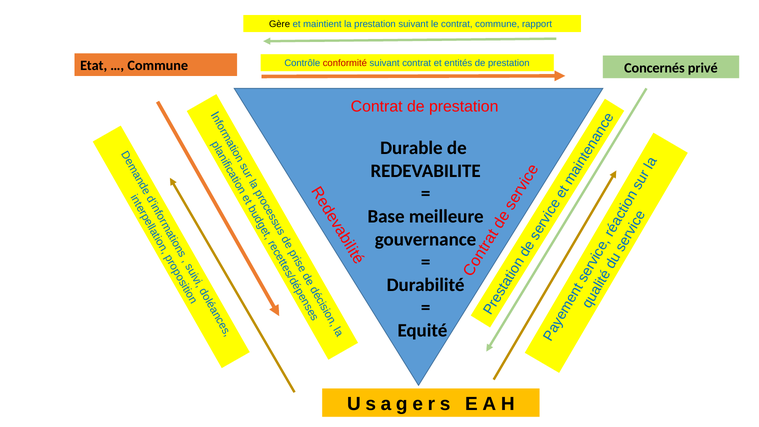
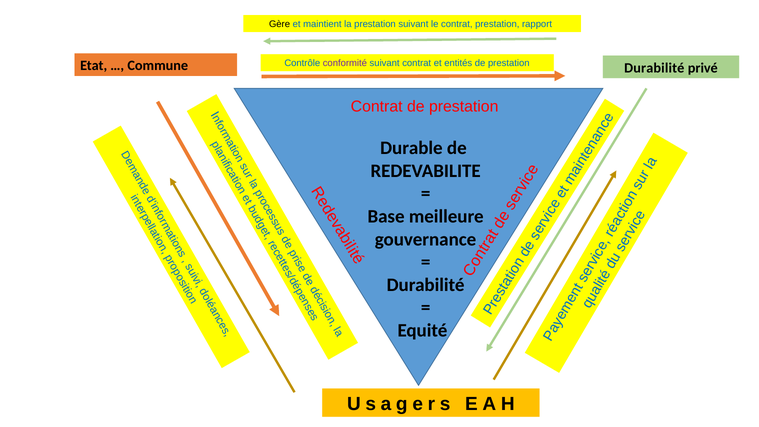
contrat commune: commune -> prestation (497, 24)
conformité colour: red -> purple (345, 63)
Concernés: Concernés -> Durabilité (654, 68)
